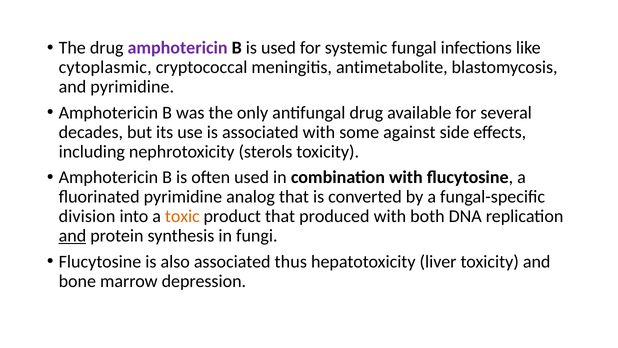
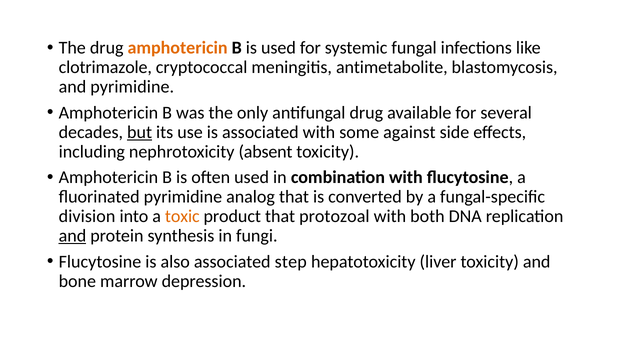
amphotericin colour: purple -> orange (178, 48)
cytoplasmic: cytoplasmic -> clotrimazole (105, 67)
but underline: none -> present (140, 132)
sterols: sterols -> absent (266, 151)
produced: produced -> protozoal (334, 216)
thus: thus -> step (291, 261)
